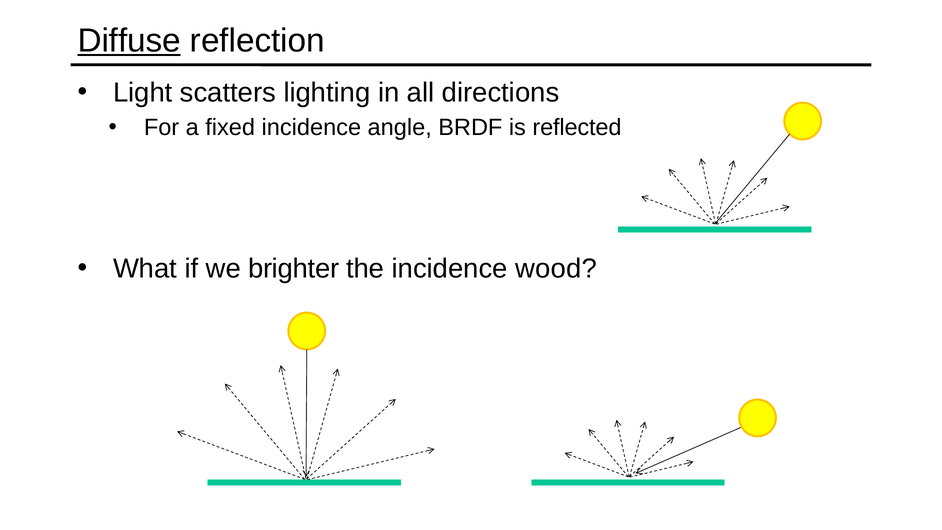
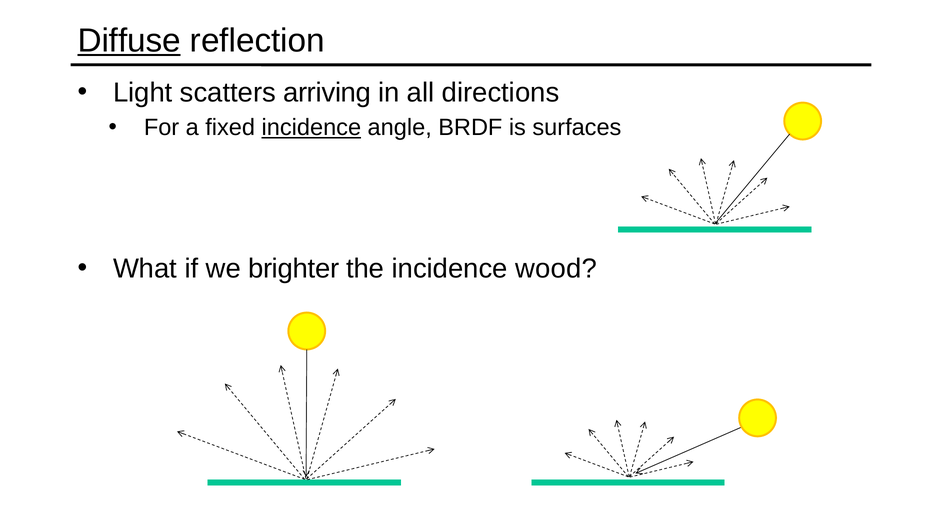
lighting: lighting -> arriving (327, 93)
incidence underline: none -> present (311, 128)
reflected: reflected -> surfaces (577, 128)
